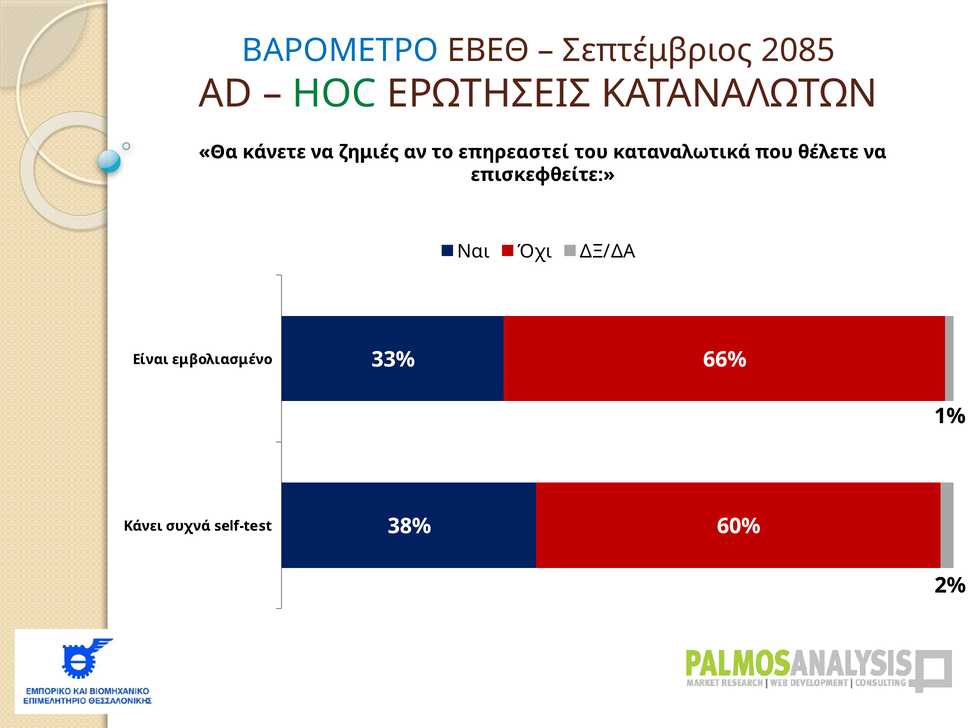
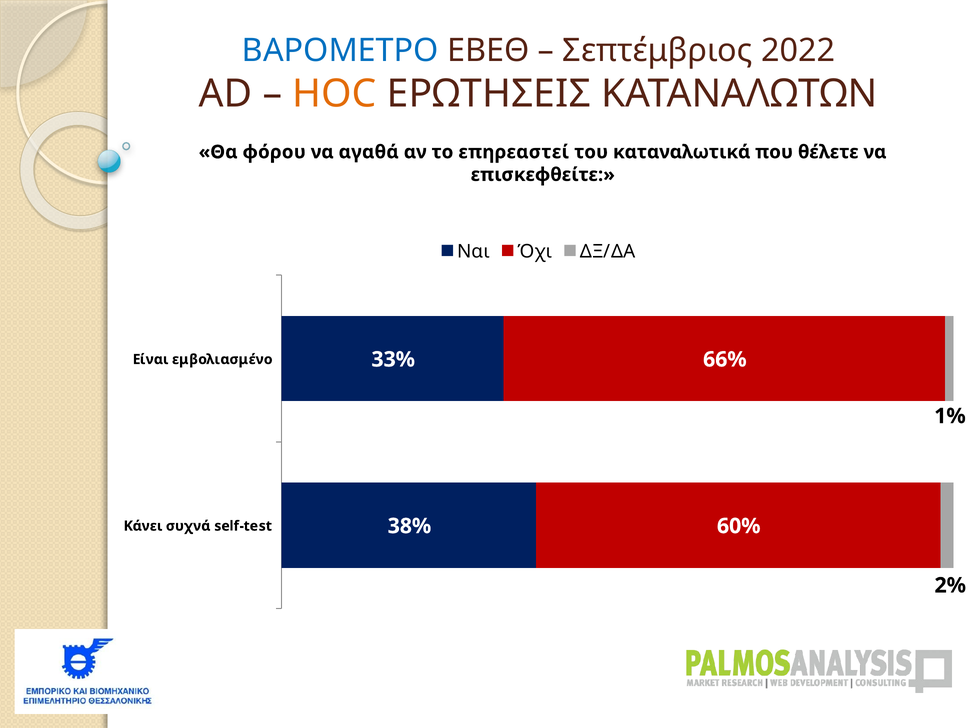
2085: 2085 -> 2022 (798, 51)
HOC colour: green -> orange (334, 94)
κάνετε: κάνετε -> φόρου (274, 152)
ζημιές: ζημιές -> αγαθά (369, 152)
